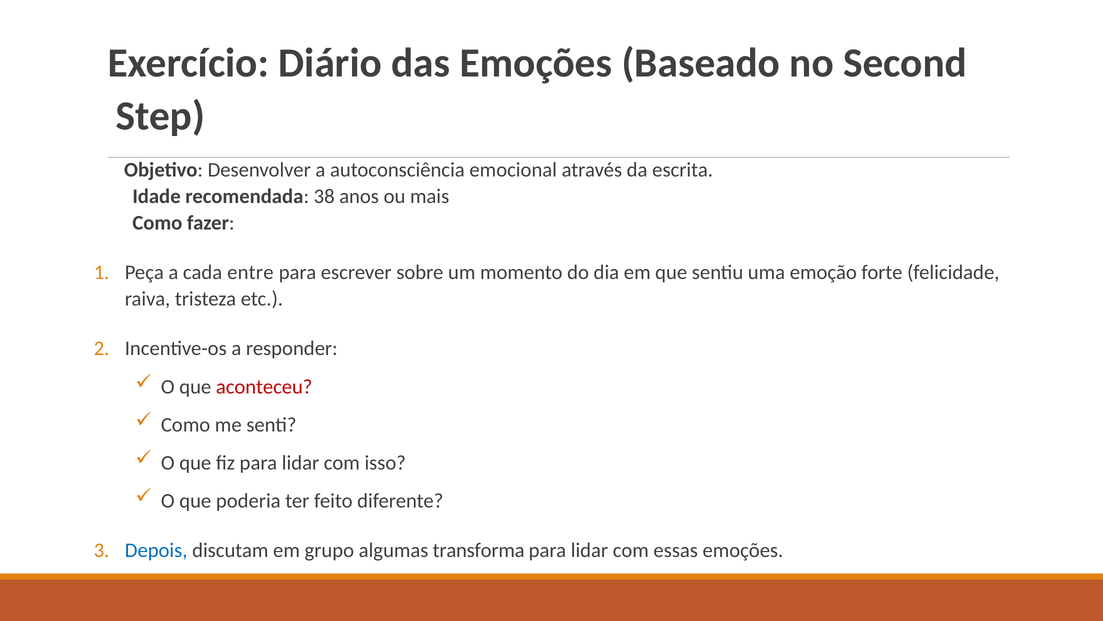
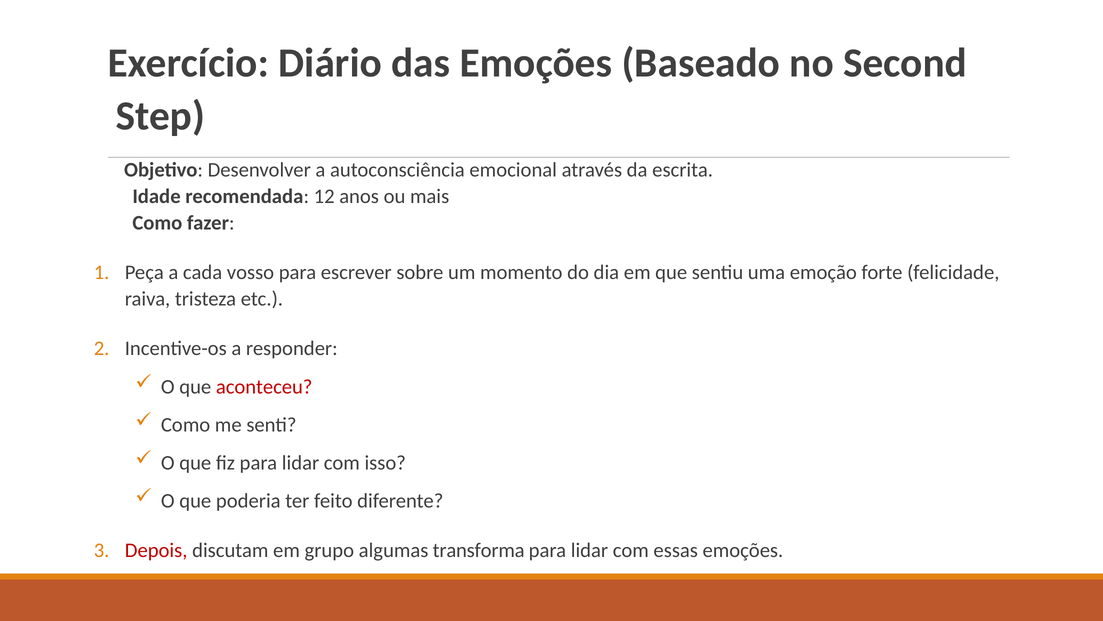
38: 38 -> 12 (324, 196)
entre: entre -> vosso (250, 272)
Depois colour: blue -> red (156, 550)
